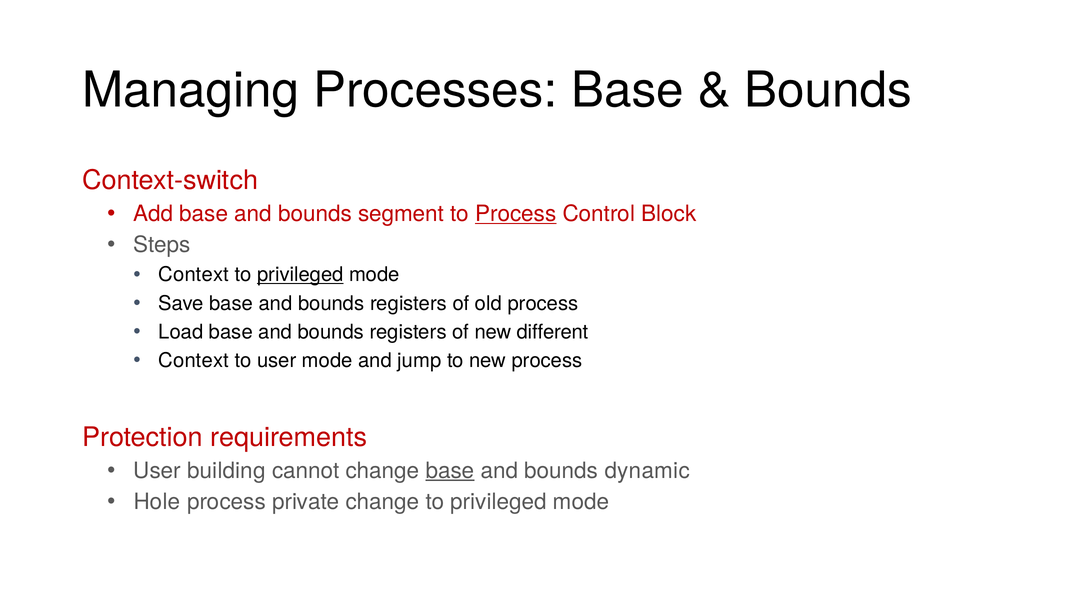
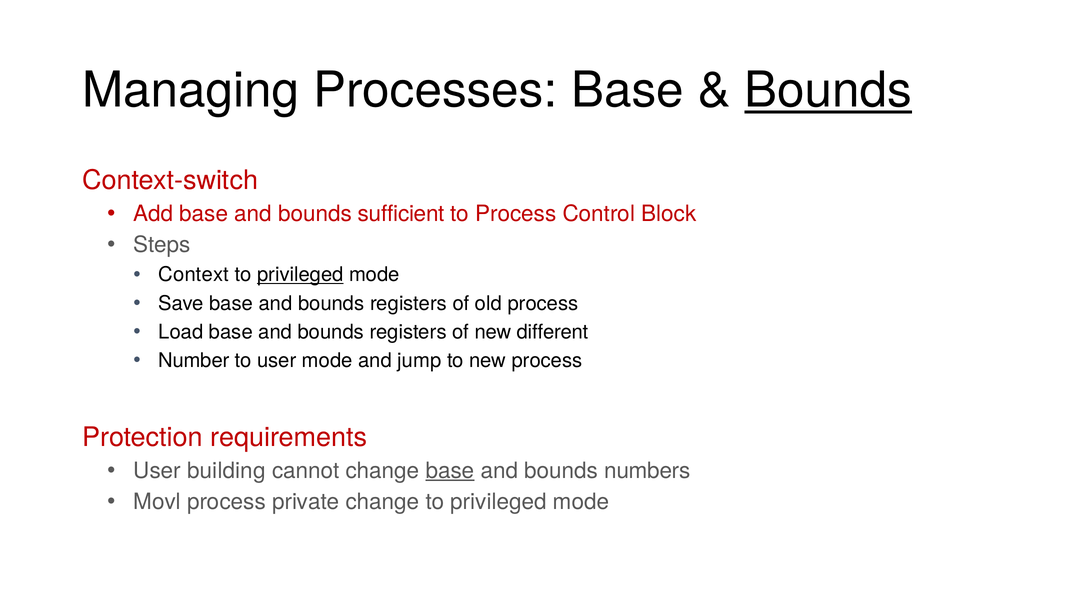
Bounds underline: none -> present (828, 91)
segment: segment -> sufficient (401, 214)
Process underline: present -> none (516, 214)
Context: Context -> Number (194, 361)
dynamic: dynamic -> numbers (647, 471)
Hole: Hole -> Movl (157, 502)
